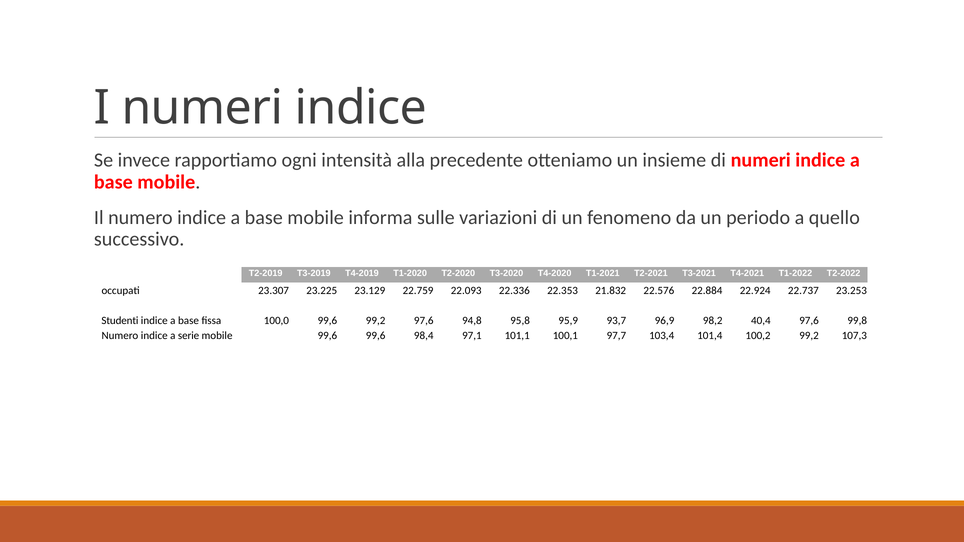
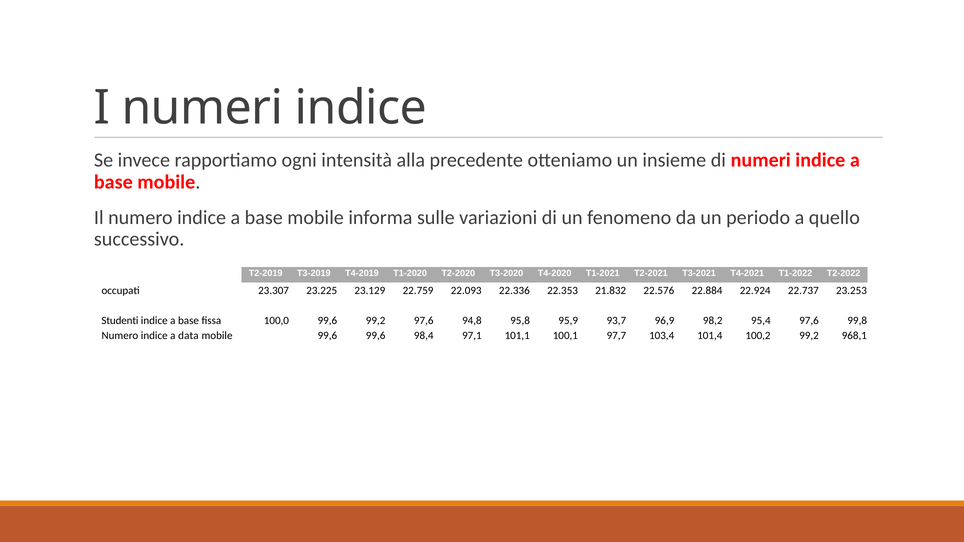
40,4: 40,4 -> 95,4 (761, 321)
serie: serie -> data (188, 336)
107,3: 107,3 -> 968,1 (854, 336)
